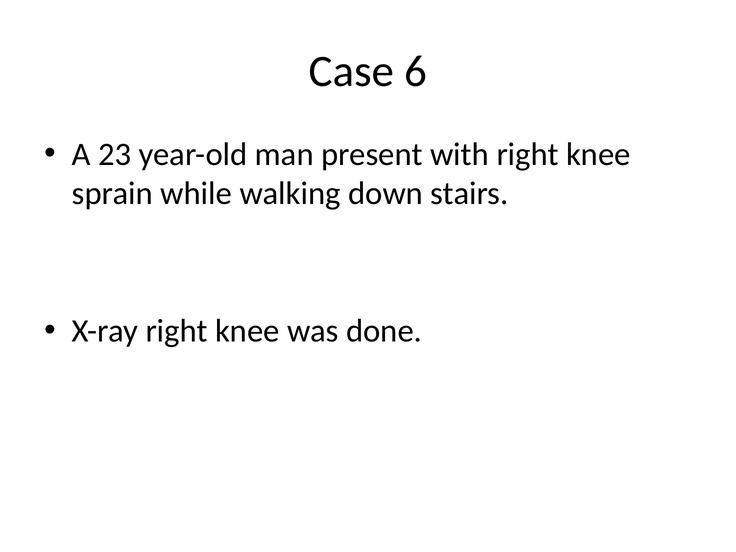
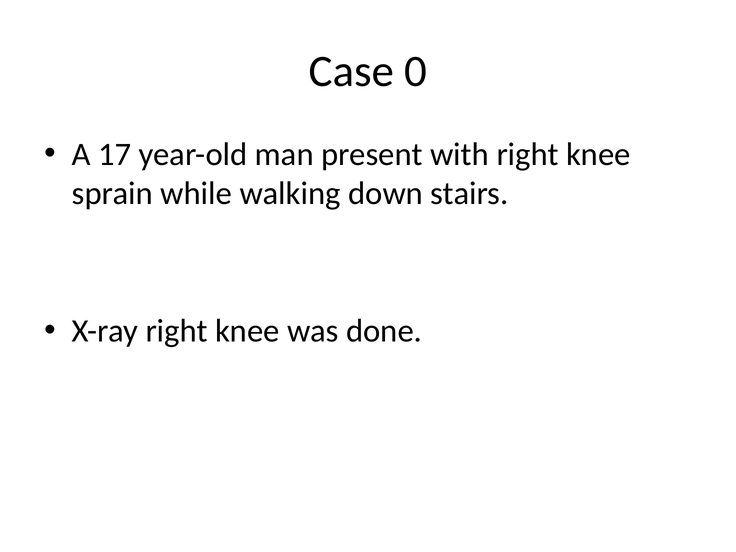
6: 6 -> 0 (416, 71)
23: 23 -> 17 (115, 154)
